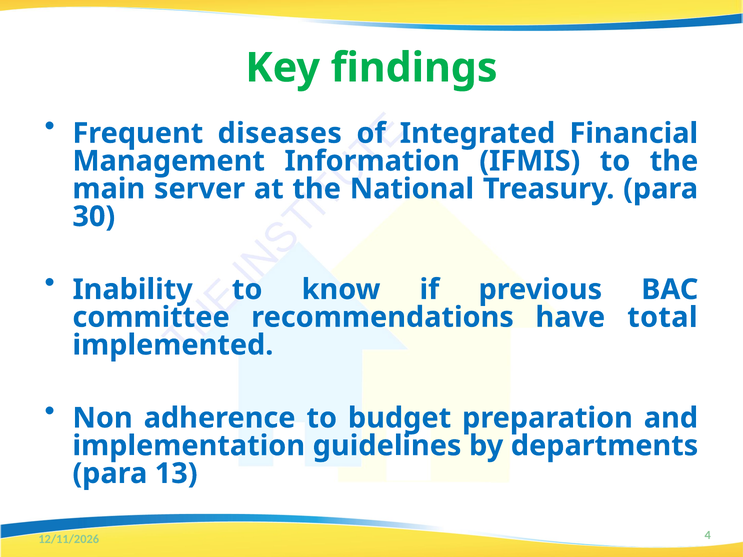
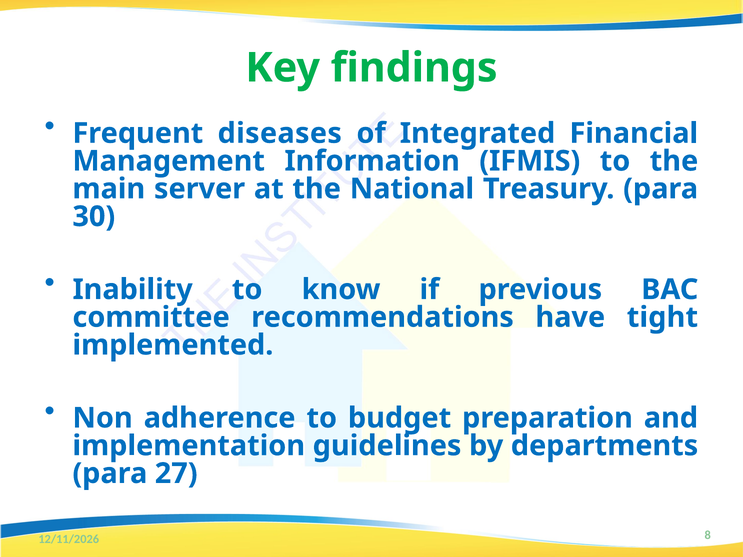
total: total -> tight (662, 317)
13: 13 -> 27 (176, 474)
4: 4 -> 8 (708, 536)
